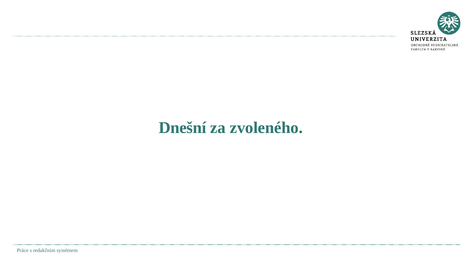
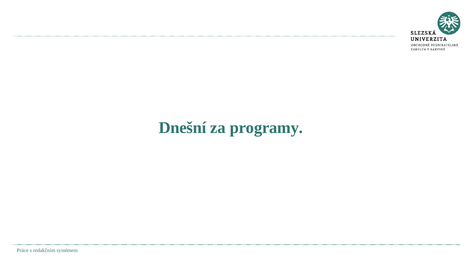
zvoleného: zvoleného -> programy (266, 128)
